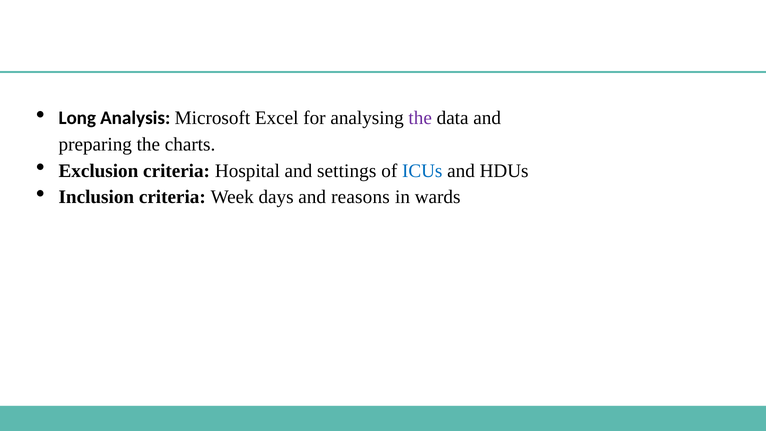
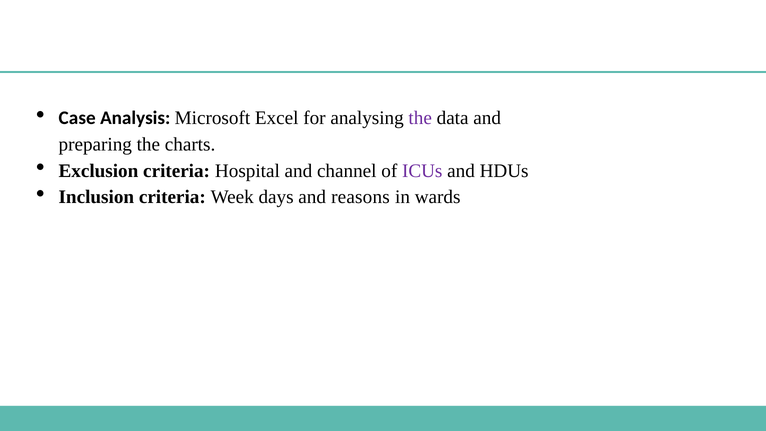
Long: Long -> Case (77, 118)
settings: settings -> channel (347, 171)
ICUs colour: blue -> purple (422, 171)
